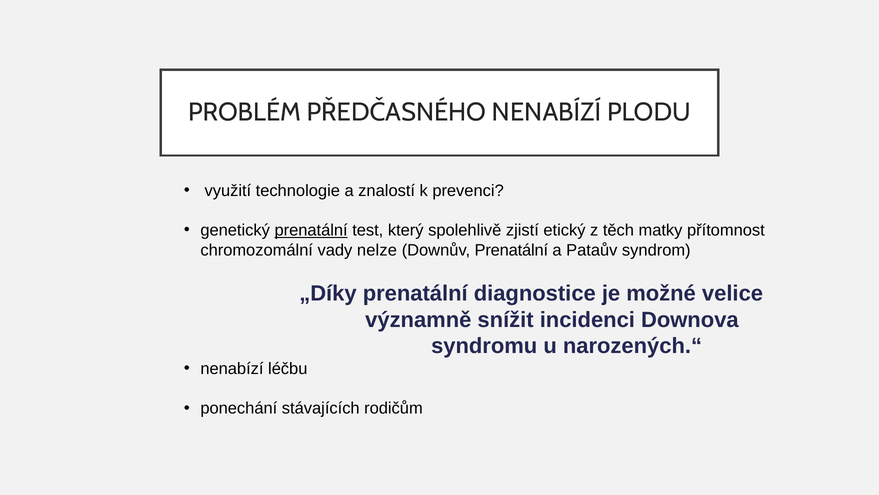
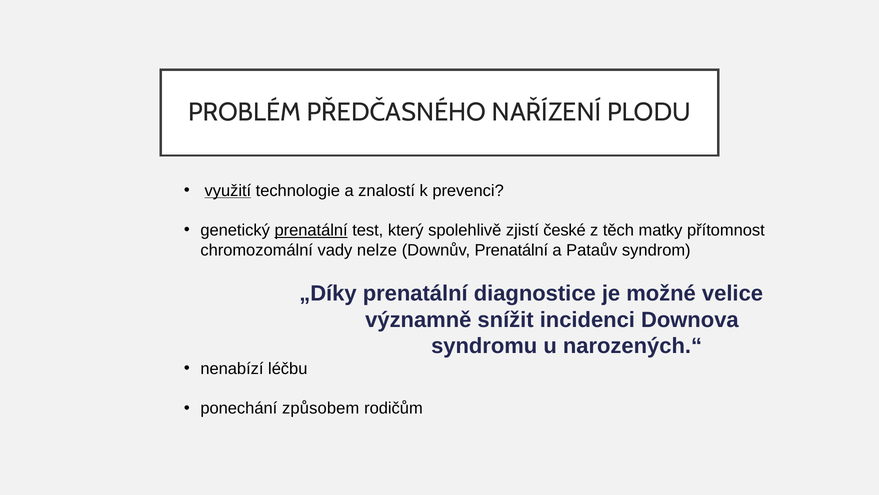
PŘEDČASNÉHO NENABÍZÍ: NENABÍZÍ -> NAŘÍZENÍ (547, 112)
využití underline: none -> present (228, 190)
etický: etický -> české (565, 230)
stávajících: stávajících -> způsobem (321, 408)
